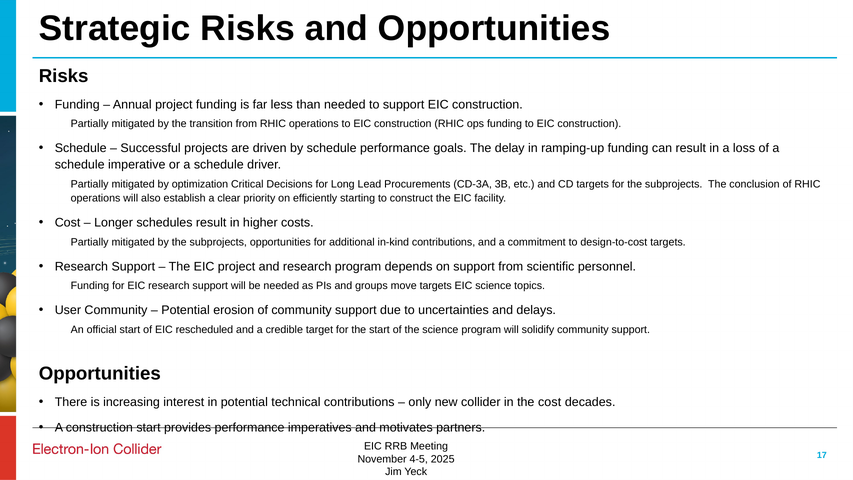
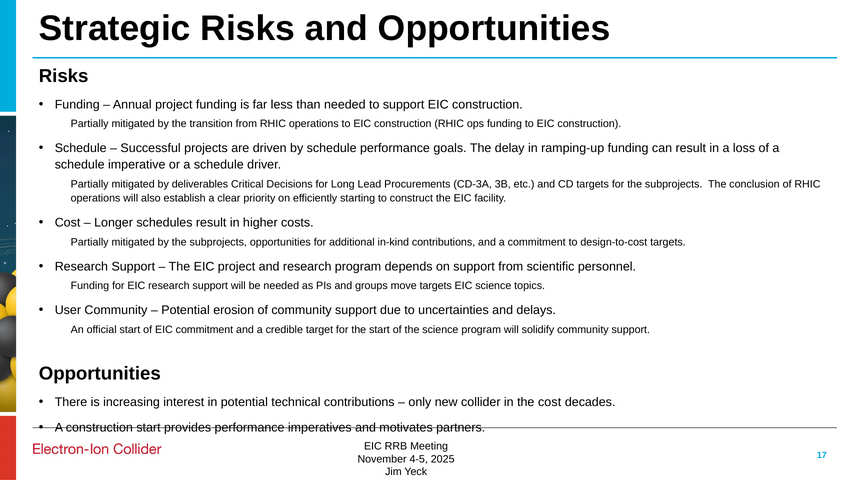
optimization: optimization -> deliverables (200, 184)
EIC rescheduled: rescheduled -> commitment (204, 330)
